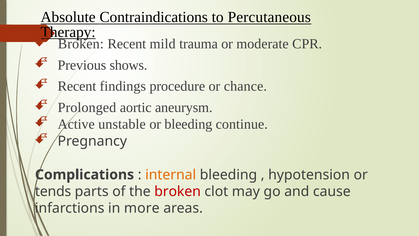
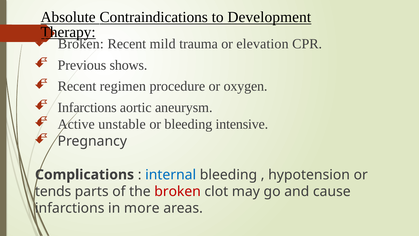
Percutaneous: Percutaneous -> Development (269, 17)
moderate: moderate -> elevation (262, 44)
findings: findings -> regimen (123, 86)
chance: chance -> oxygen (246, 86)
Prolonged: Prolonged -> Infarctions (87, 107)
continue: continue -> intensive (242, 124)
internal colour: orange -> blue (171, 174)
